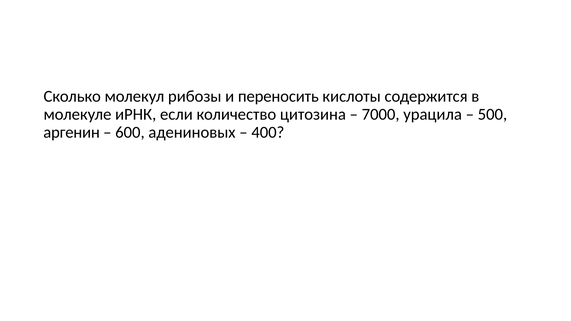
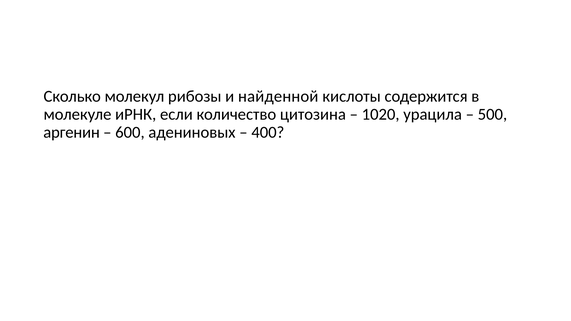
переносить: переносить -> найденной (278, 97)
7000: 7000 -> 1020 (381, 115)
